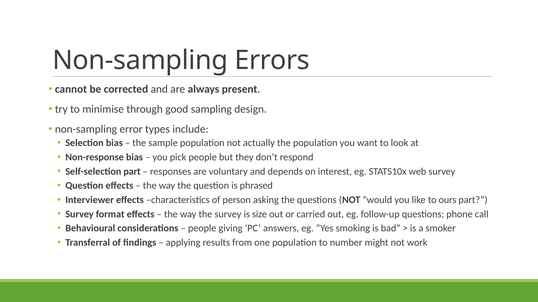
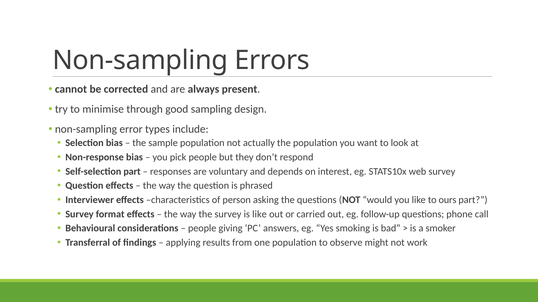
is size: size -> like (259, 214)
number: number -> observe (346, 243)
